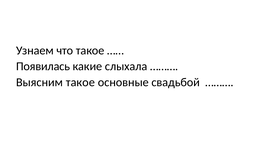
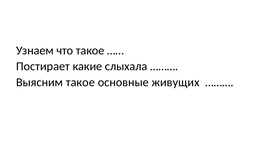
Появилась: Появилась -> Постирает (43, 66)
свадьбой: свадьбой -> живущих (176, 82)
